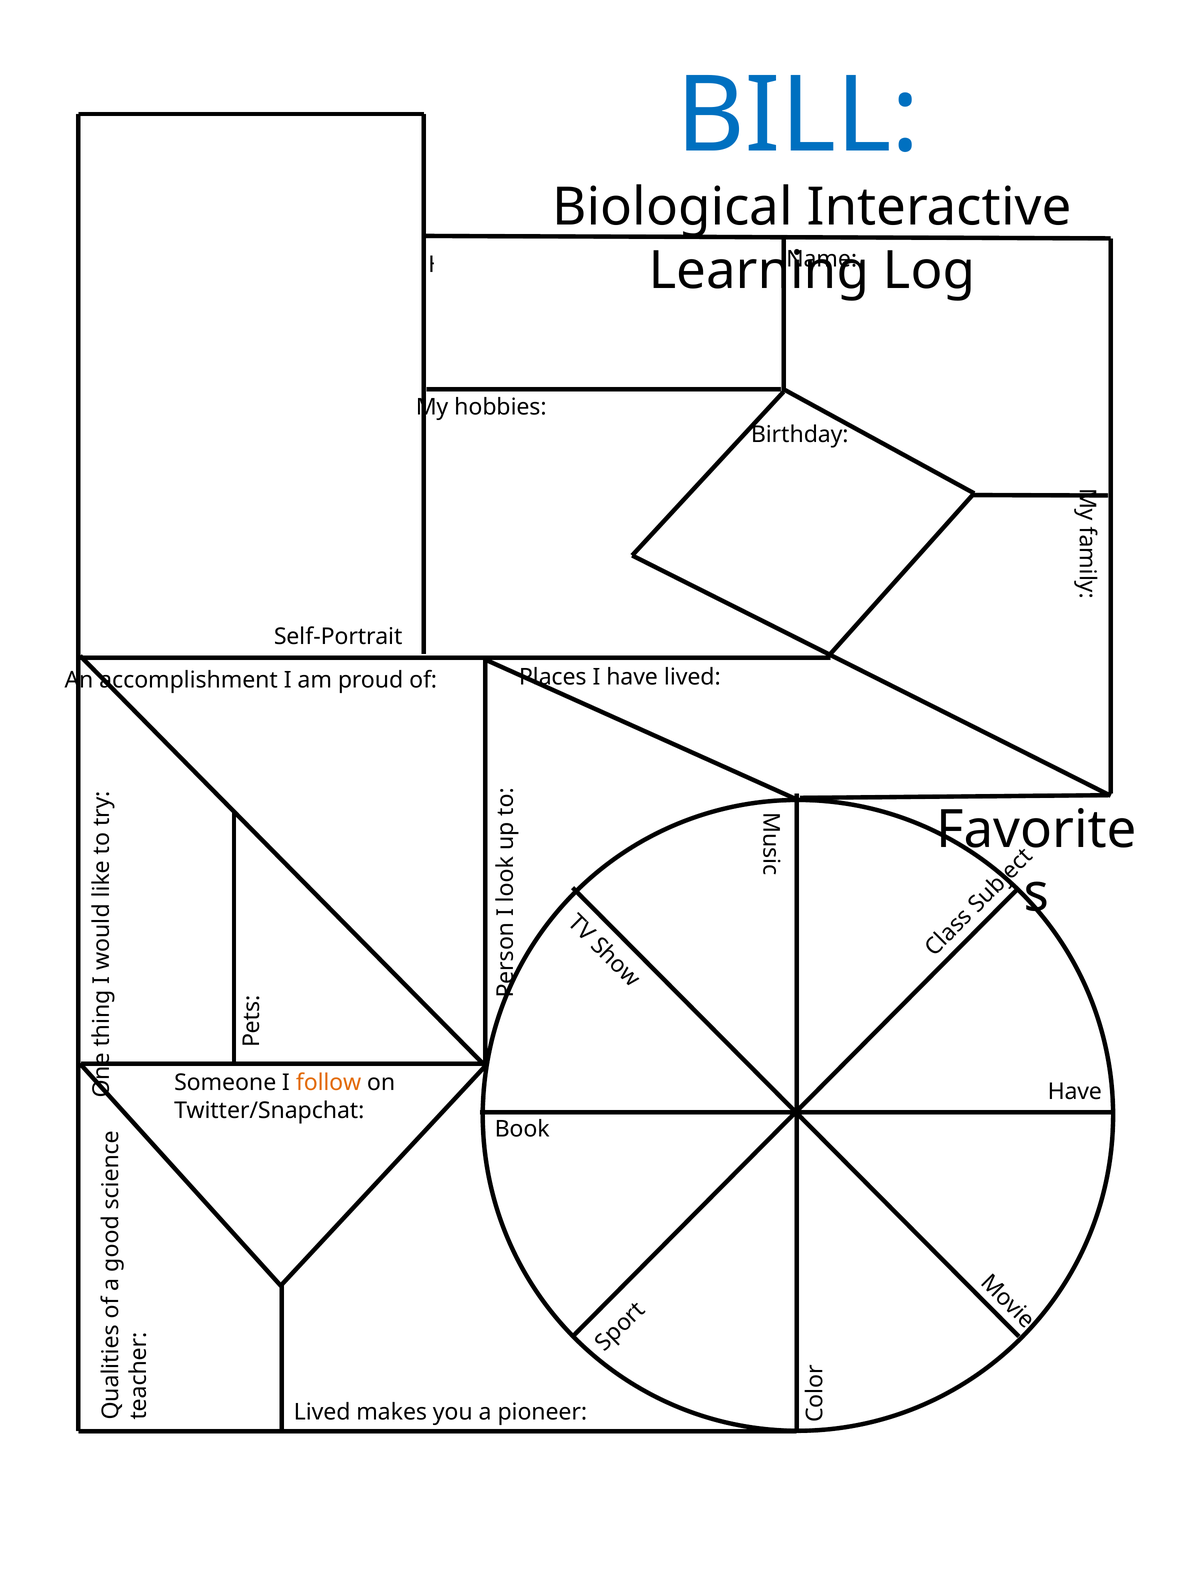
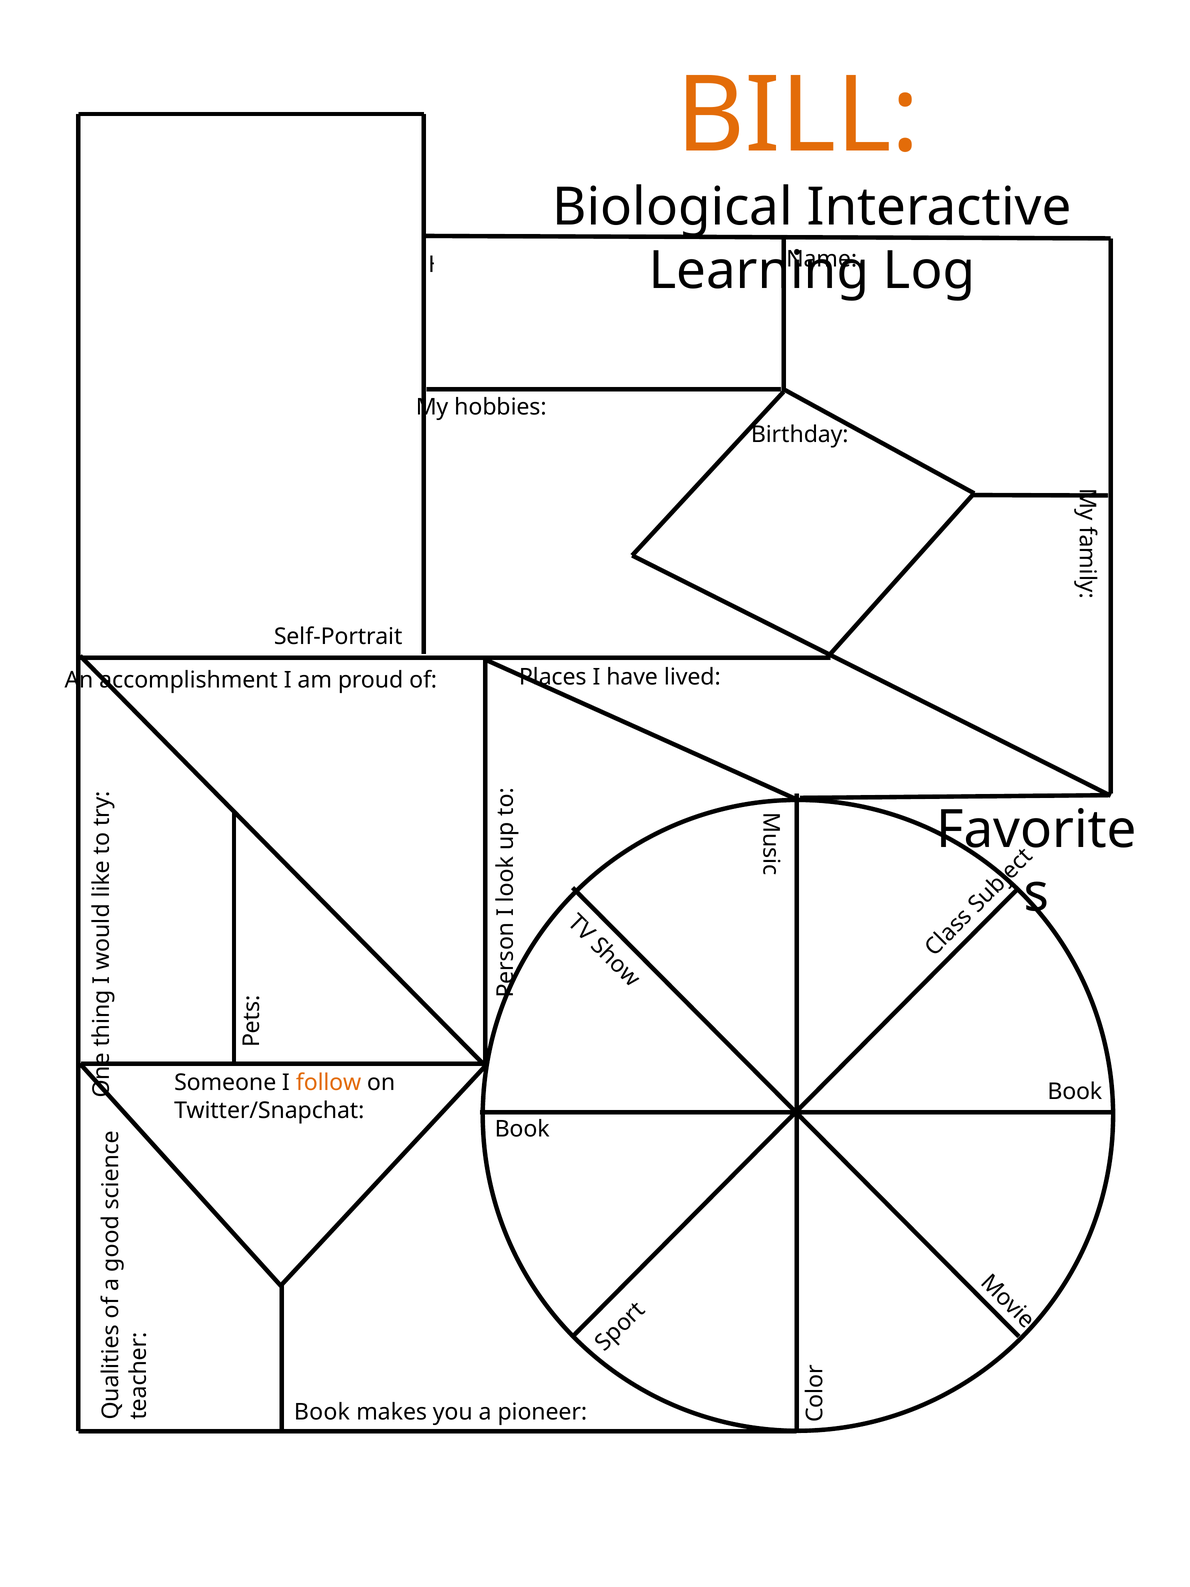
BILL colour: blue -> orange (798, 116)
Have: Have -> Book (1075, 1091)
Lived: Lived -> Book (322, 1412)
